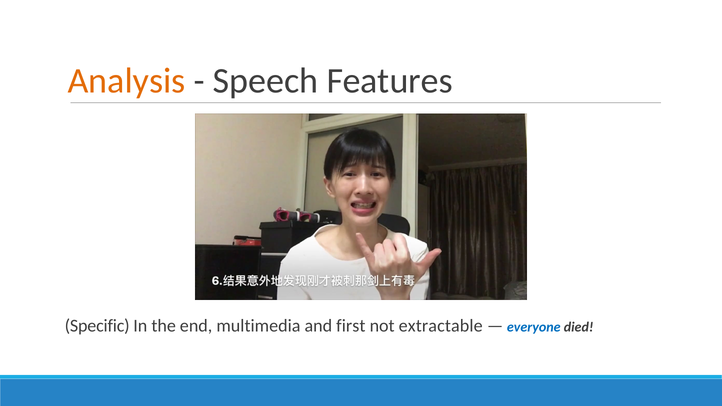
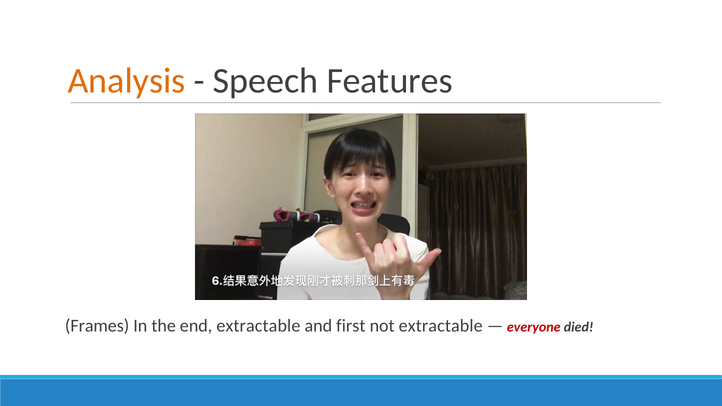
Specific: Specific -> Frames (97, 326)
end multimedia: multimedia -> extractable (258, 326)
everyone colour: blue -> red (534, 327)
